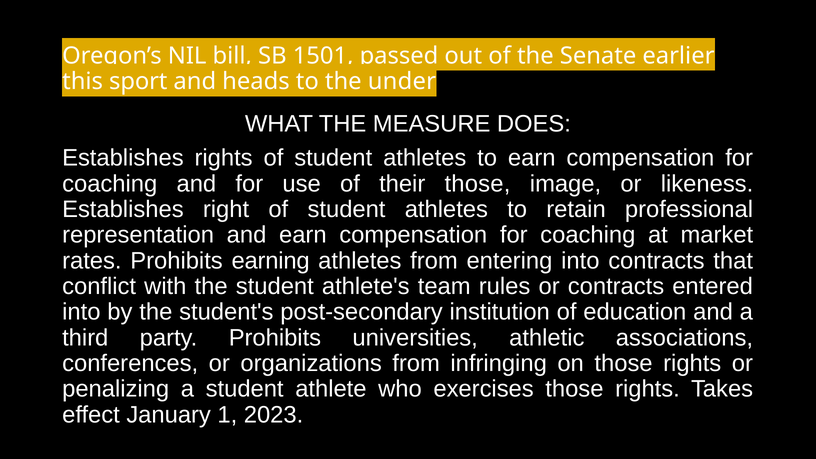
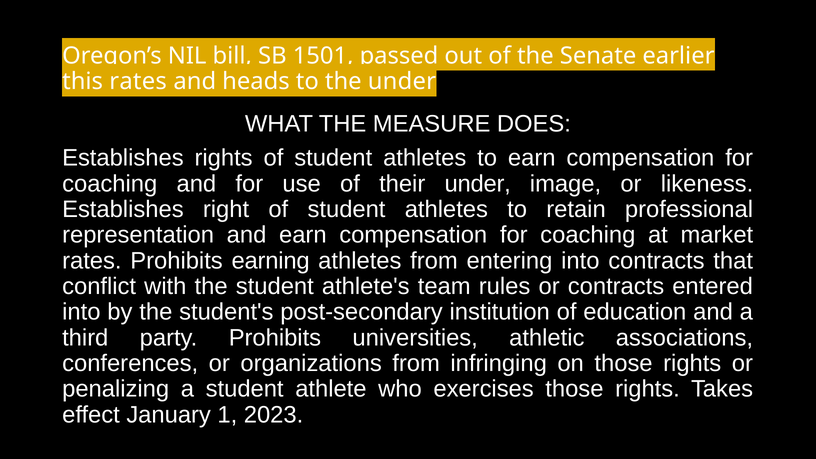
this sport: sport -> rates (138, 81)
their those: those -> under (478, 184)
